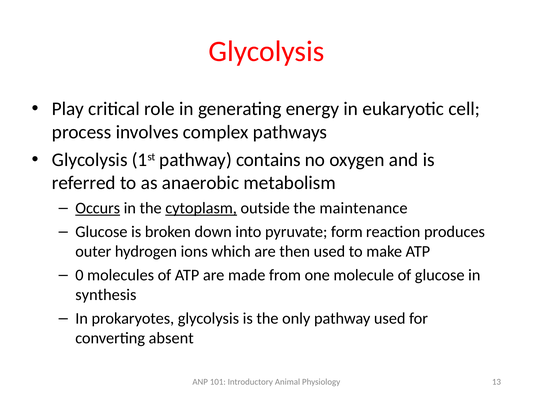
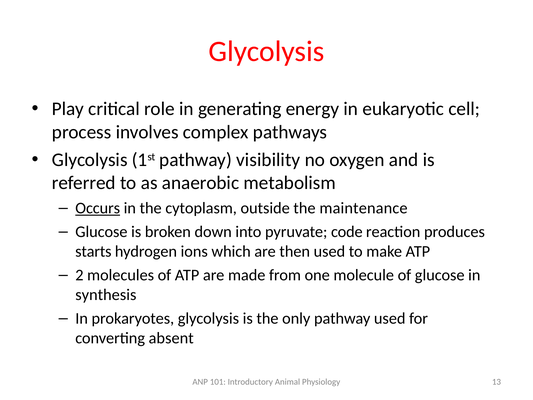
contains: contains -> visibility (268, 160)
cytoplasm underline: present -> none (201, 208)
form: form -> code (347, 232)
outer: outer -> starts (93, 251)
0: 0 -> 2 (79, 275)
